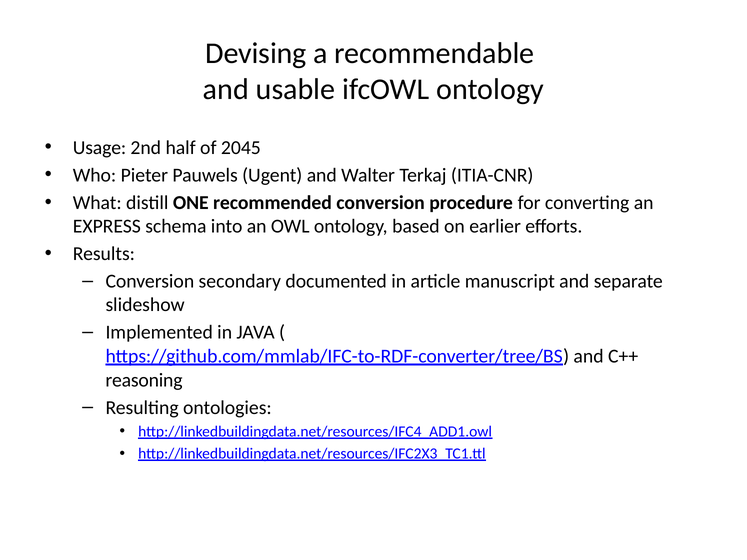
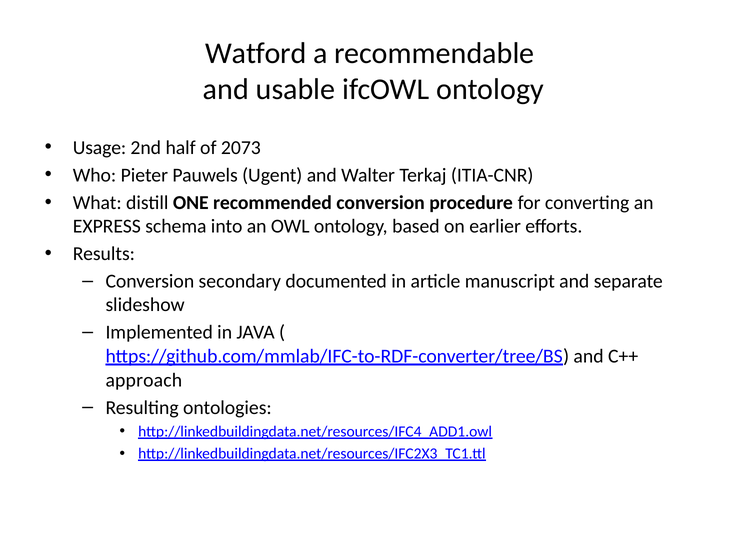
Devising: Devising -> Watford (256, 53)
2045: 2045 -> 2073 (241, 148)
reasoning: reasoning -> approach (144, 380)
